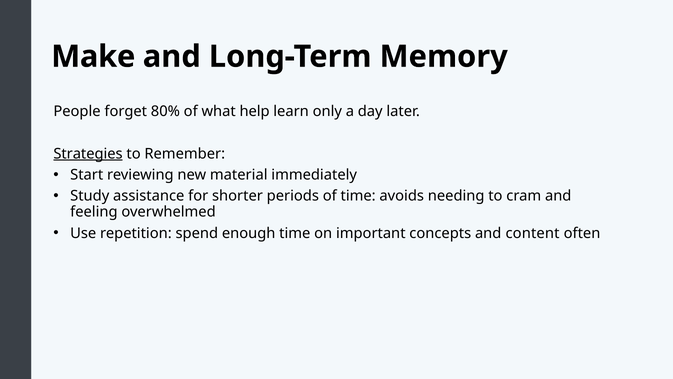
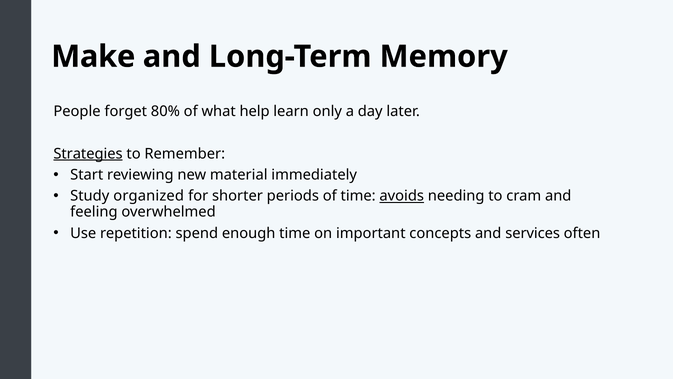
assistance: assistance -> organized (149, 196)
avoids underline: none -> present (402, 196)
content: content -> services (533, 233)
